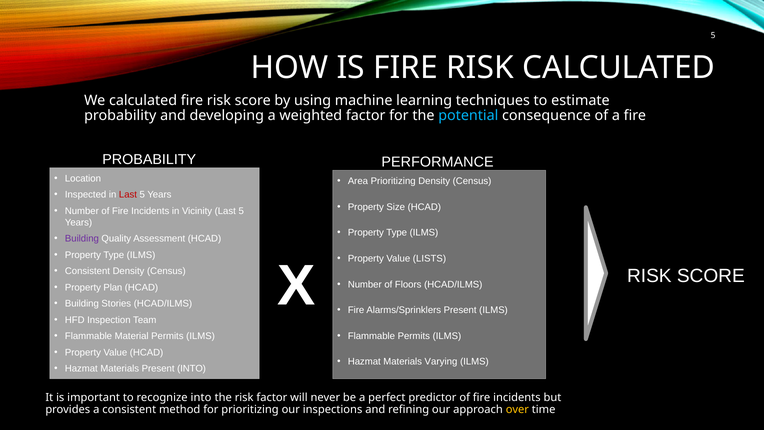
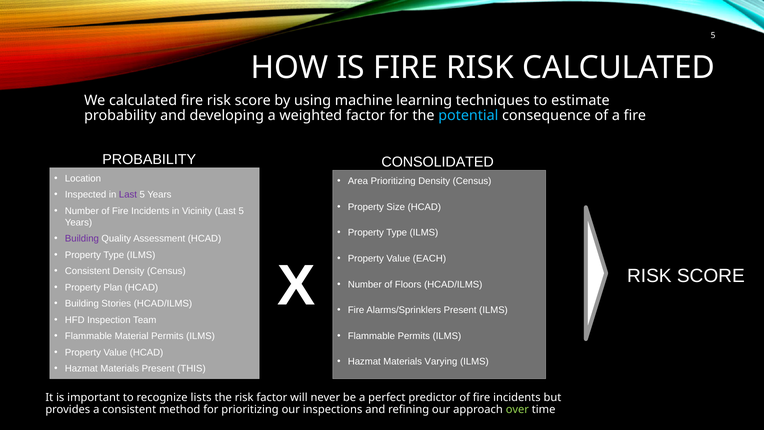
PERFORMANCE: PERFORMANCE -> CONSOLIDATED (438, 162)
Last colour: red -> purple (128, 195)
LISTS: LISTS -> EACH (429, 258)
Present INTO: INTO -> THIS (191, 369)
recognize into: into -> lists (201, 397)
over colour: yellow -> light green (517, 409)
